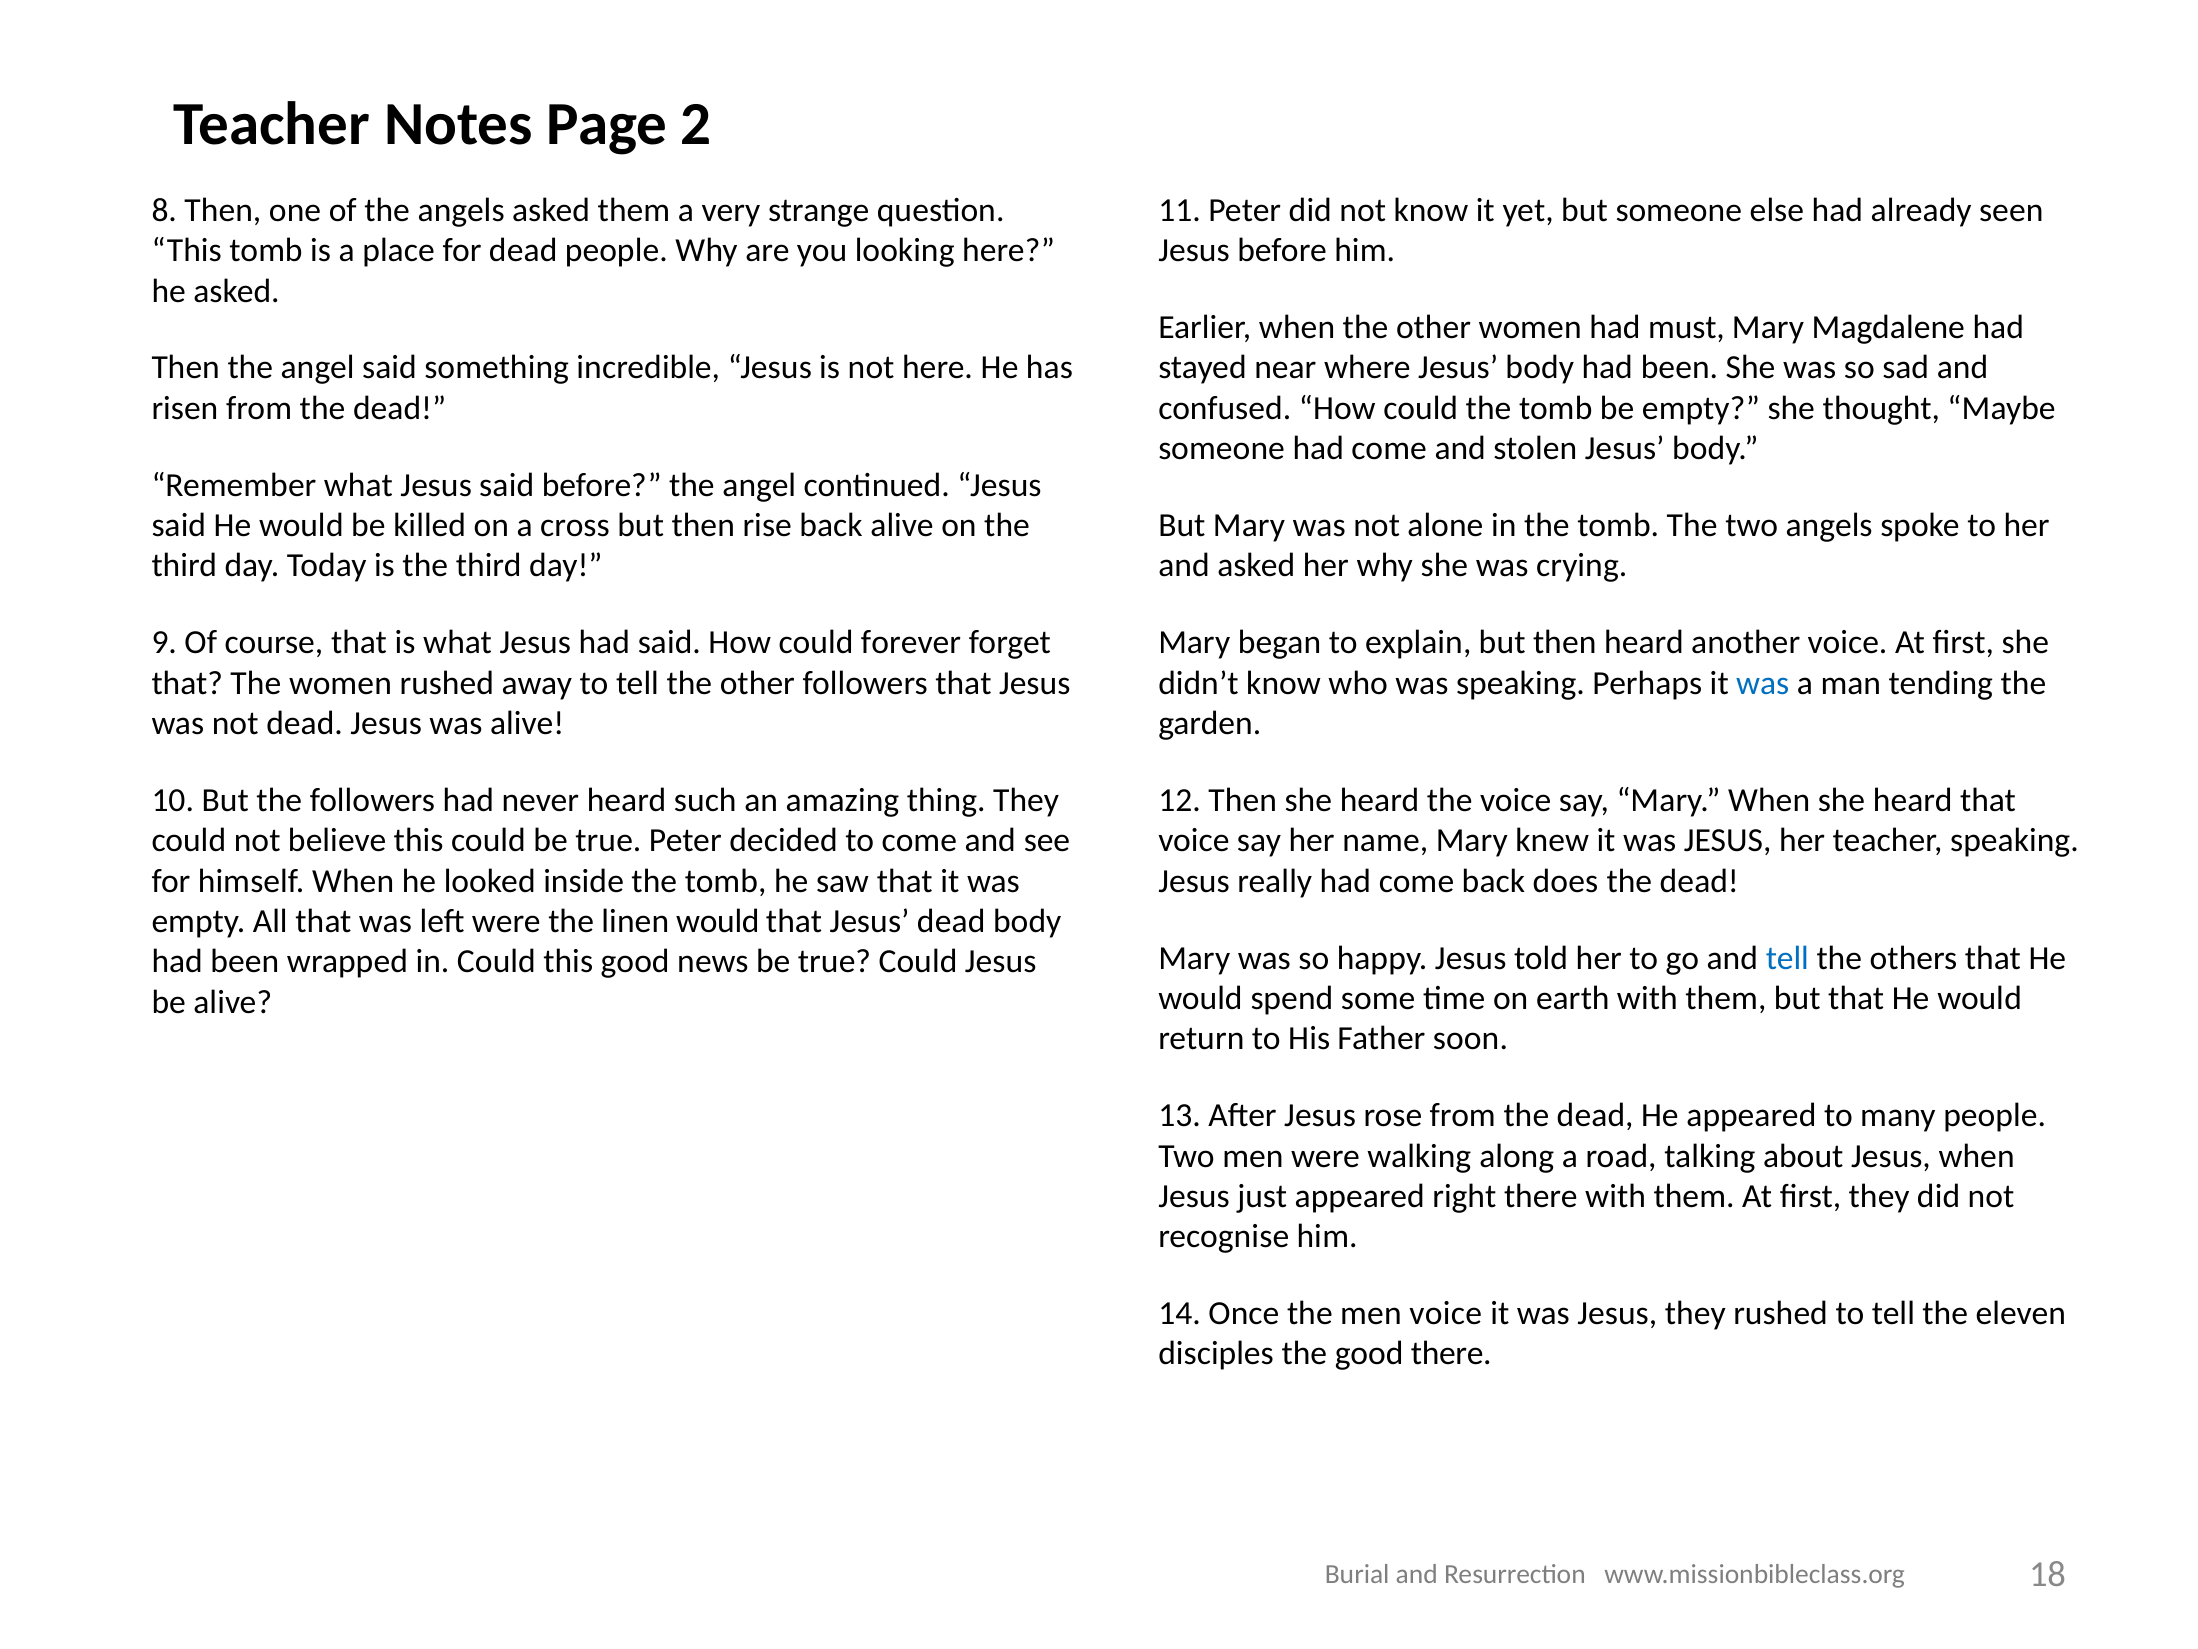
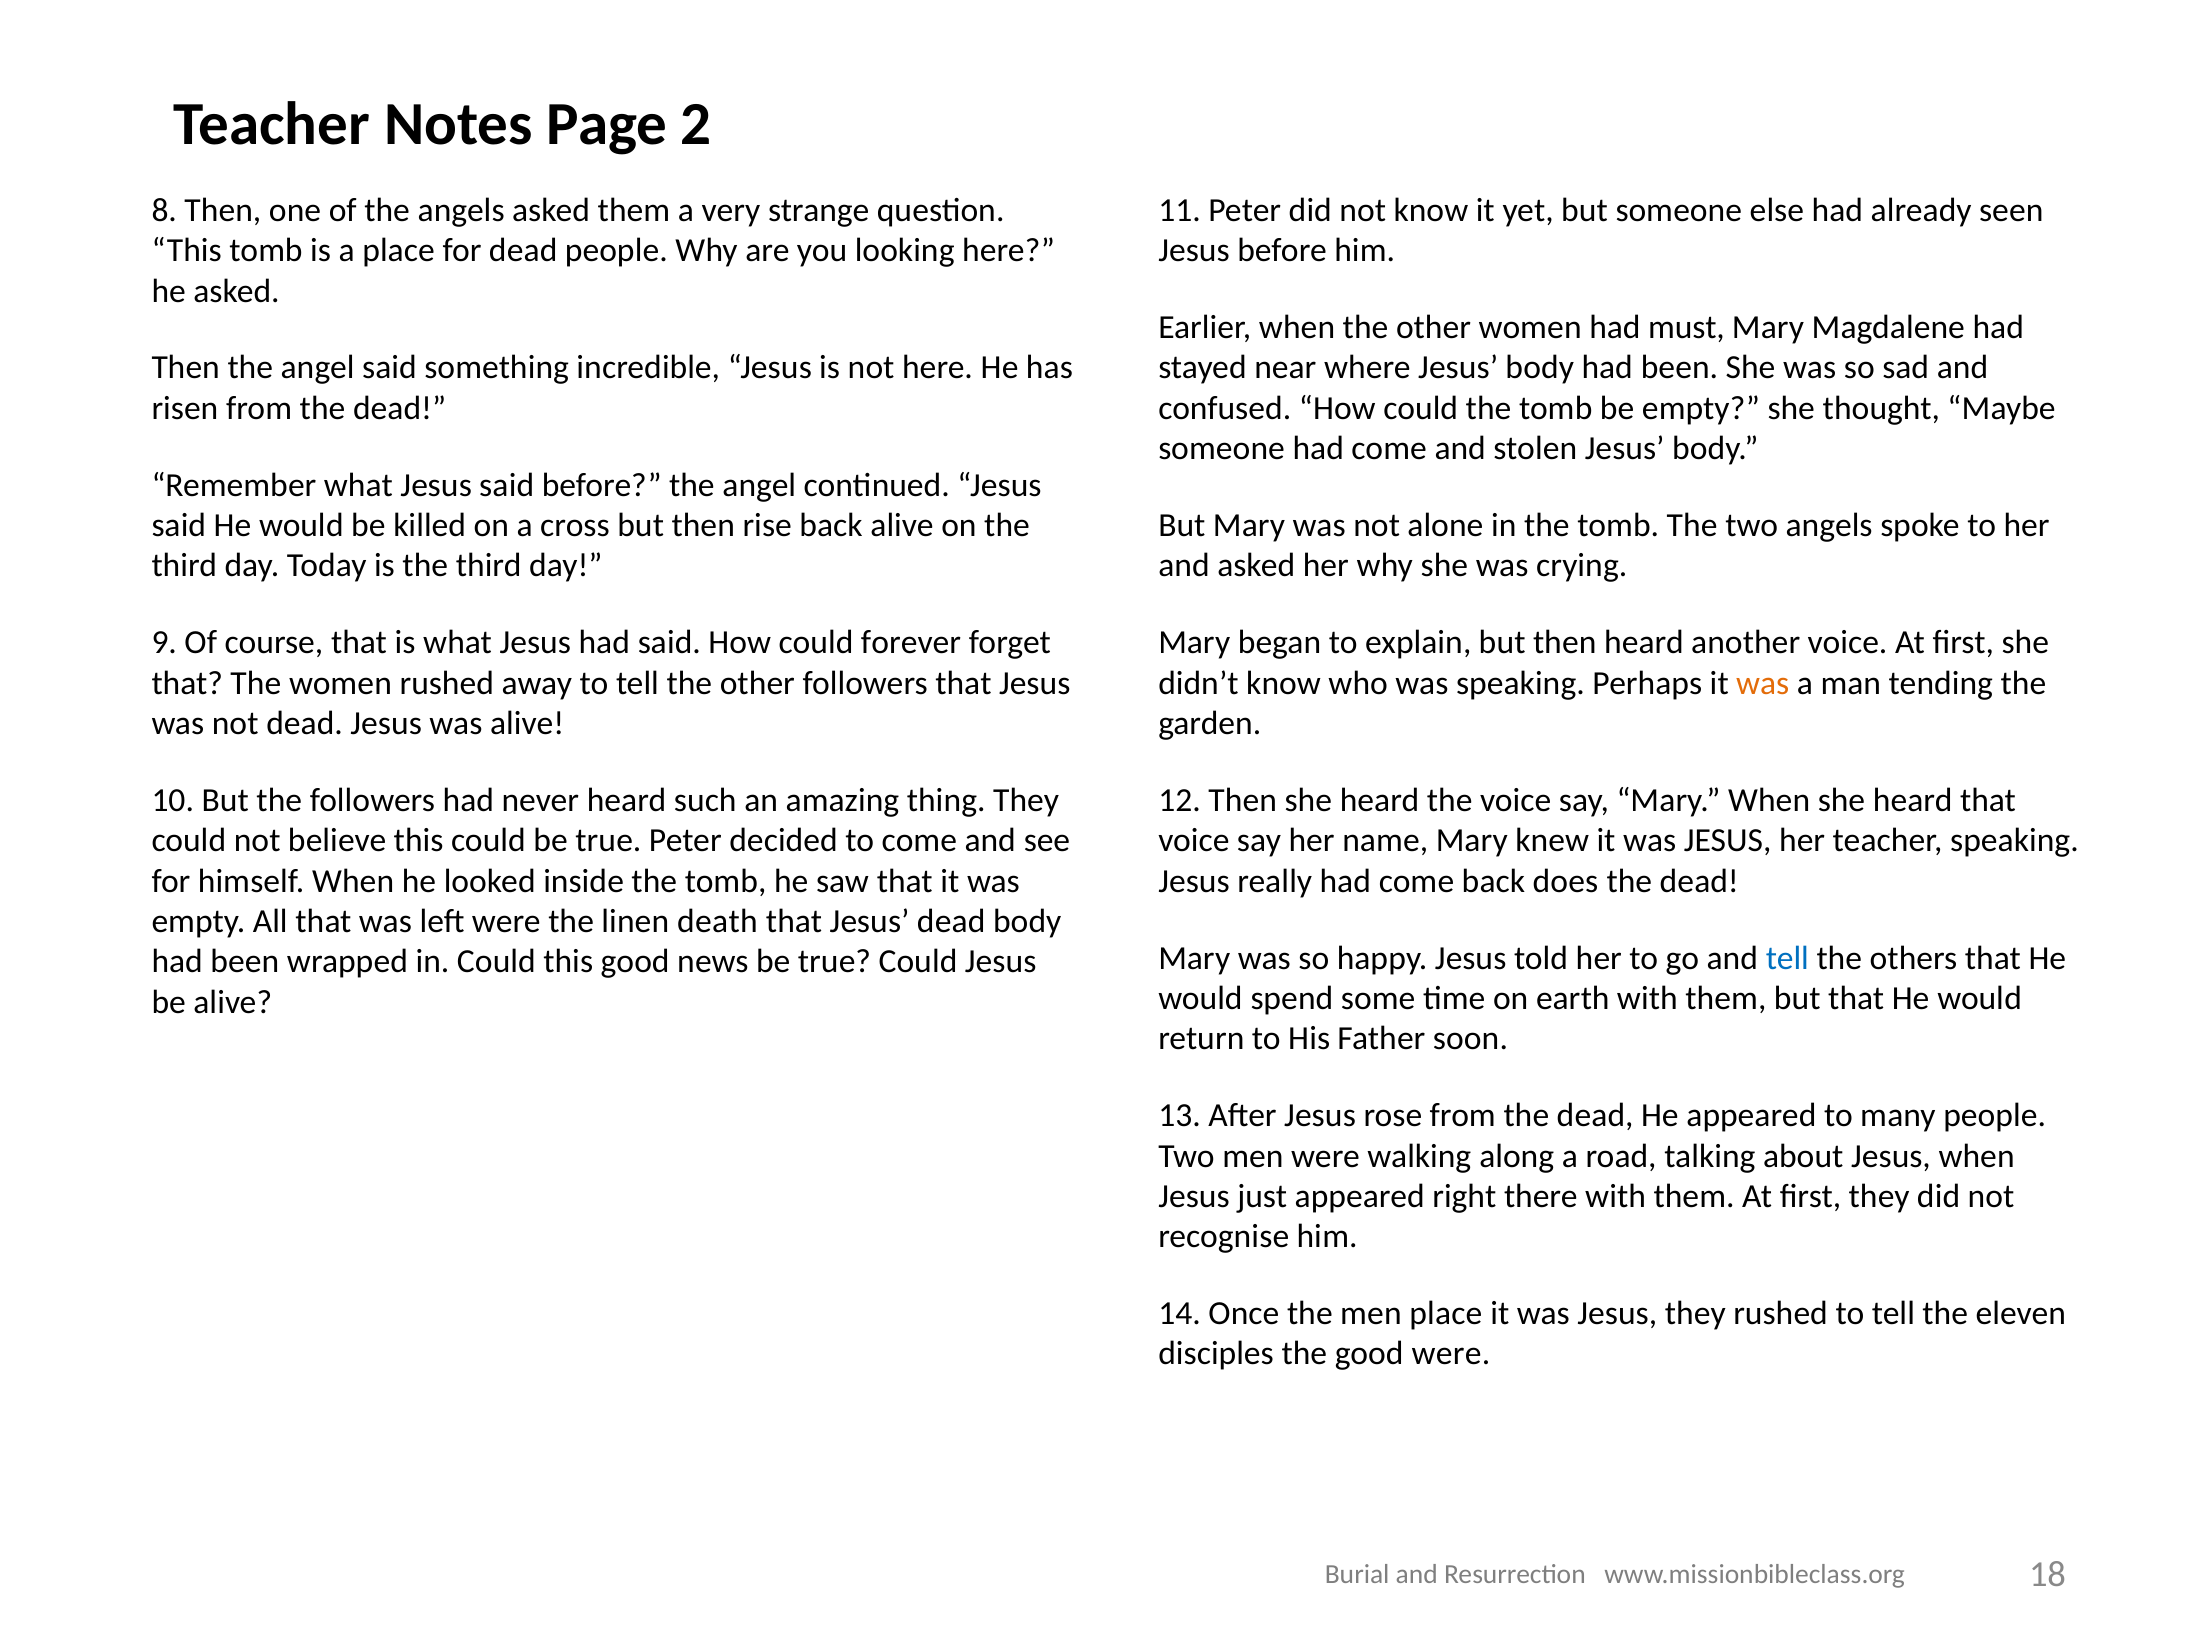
was colour: blue -> orange (1763, 683)
linen would: would -> death (718, 921)
men voice: voice -> place (1446, 1313)
good there: there -> were (1451, 1353)
